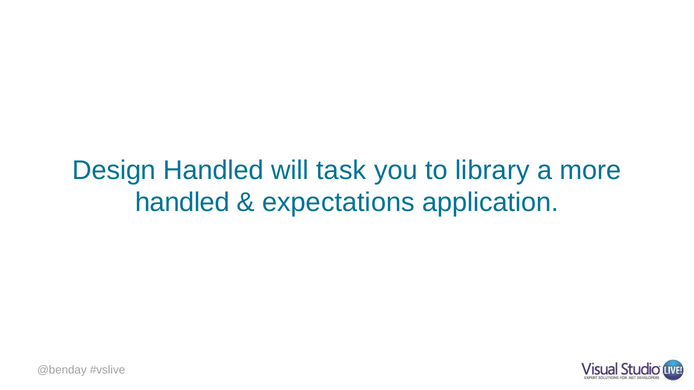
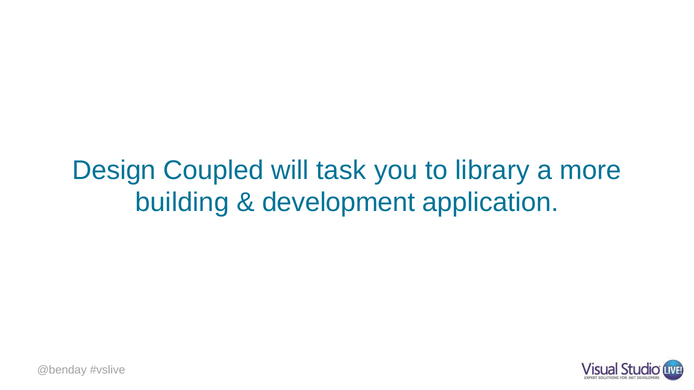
Design Handled: Handled -> Coupled (214, 170)
handled: handled -> building (182, 203)
expectations: expectations -> development (339, 203)
